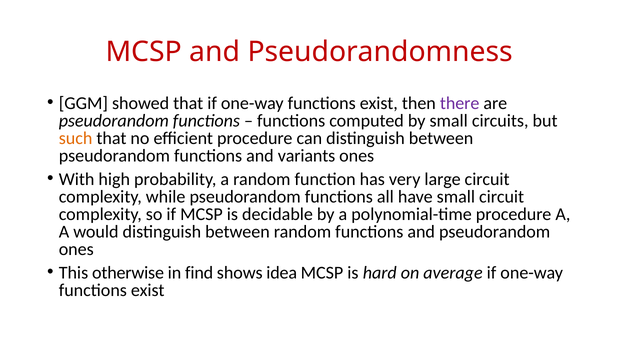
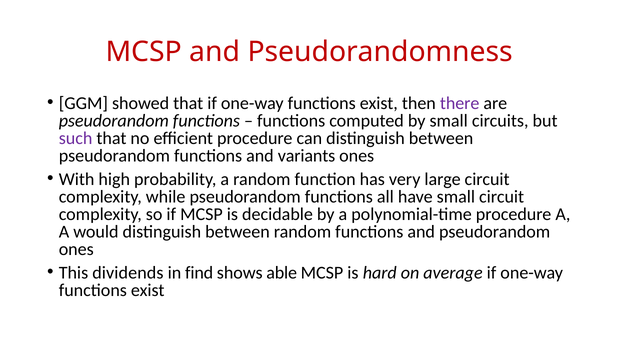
such colour: orange -> purple (76, 138)
otherwise: otherwise -> dividends (128, 273)
idea: idea -> able (282, 273)
